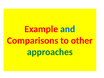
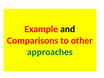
and colour: blue -> black (68, 29)
